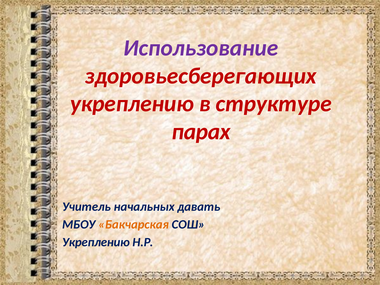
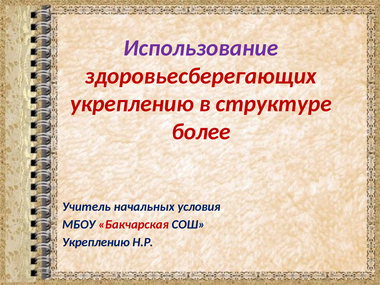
парах: парах -> более (201, 132)
давать: давать -> условия (199, 207)
Бакчарская colour: orange -> red (134, 224)
